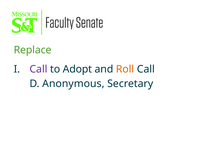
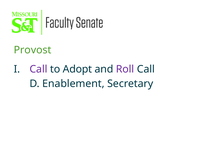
Replace: Replace -> Provost (33, 50)
Roll colour: orange -> purple (125, 69)
Anonymous: Anonymous -> Enablement (73, 84)
